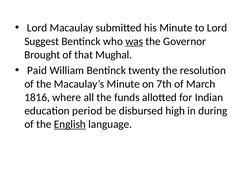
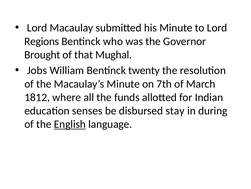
Suggest: Suggest -> Regions (42, 41)
was underline: present -> none (134, 41)
Paid: Paid -> Jobs (37, 70)
1816: 1816 -> 1812 (37, 97)
period: period -> senses (87, 110)
high: high -> stay (175, 110)
